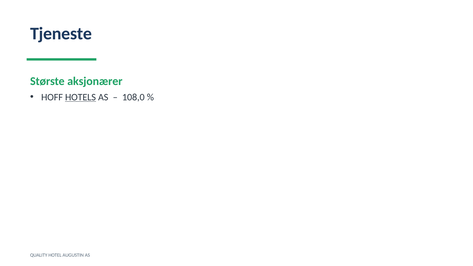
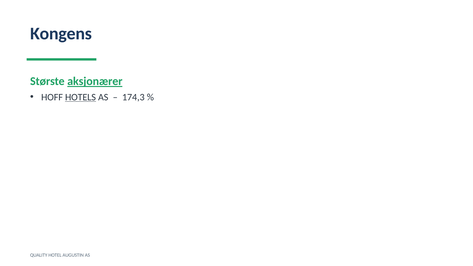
Tjeneste: Tjeneste -> Kongens (61, 34)
aksjonærer underline: none -> present (95, 81)
108,0: 108,0 -> 174,3 (133, 97)
